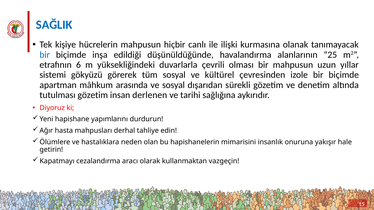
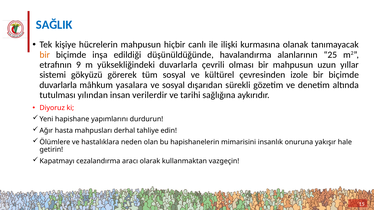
bir colour: blue -> orange (45, 55)
6: 6 -> 9 (78, 65)
apartman: apartman -> duvarlarla (58, 85)
arasında: arasında -> yasalara (132, 85)
tutulması gözetim: gözetim -> yılından (93, 95)
derlenen: derlenen -> verilerdir (150, 95)
